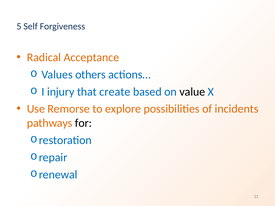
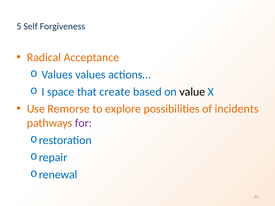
Values others: others -> values (90, 75)
injury: injury -> space (61, 92)
for colour: black -> purple (83, 123)
